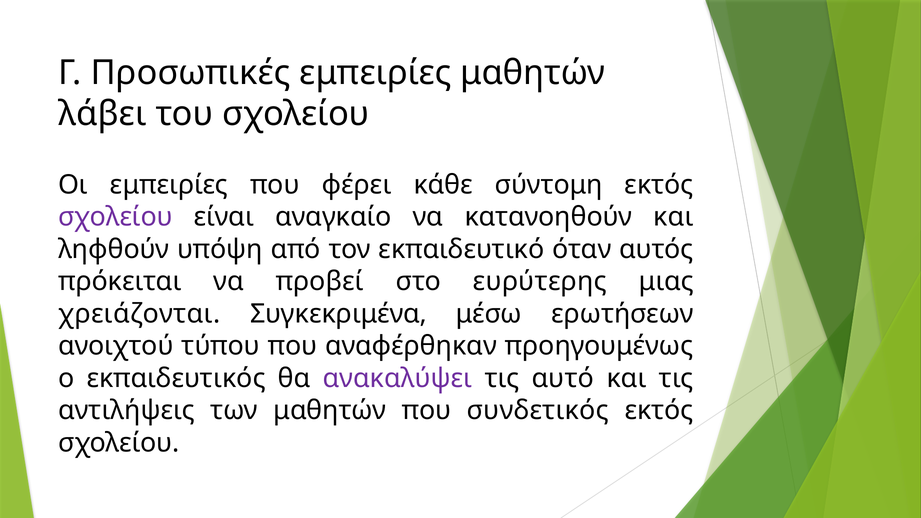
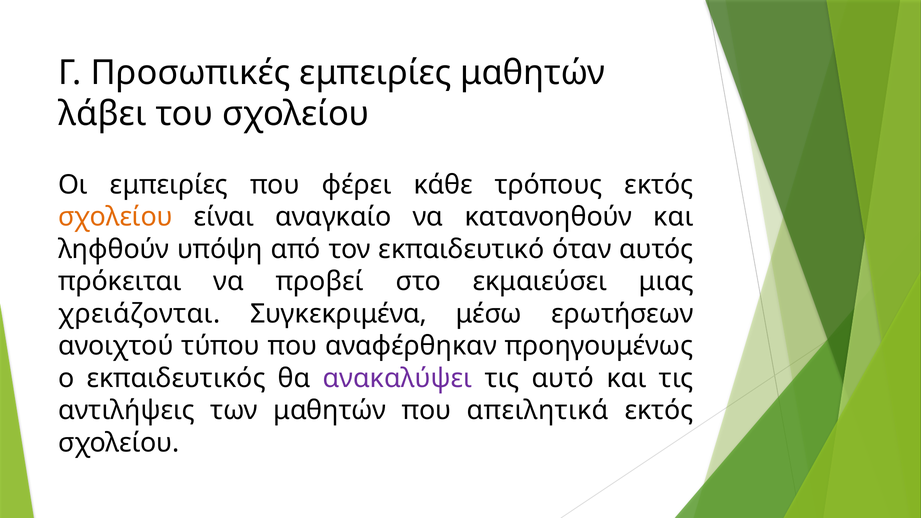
σύντομη: σύντομη -> τρόπους (549, 185)
σχολείου colour: purple -> orange (115, 217)
ευρύτερης: ευρύτερης -> εκμαιεύσει (540, 281)
συνδετικός: συνδετικός -> απειλητικά (538, 410)
